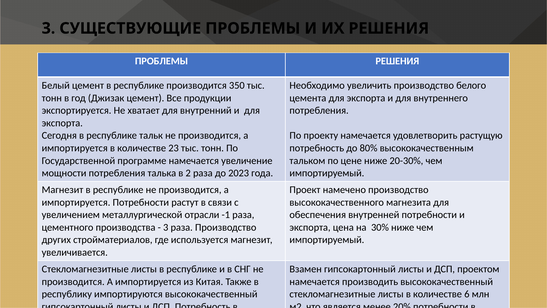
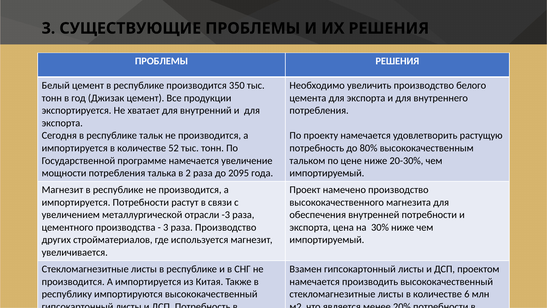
23: 23 -> 52 (174, 148)
2023: 2023 -> 2095 (239, 173)
-1: -1 -> -3 (226, 215)
